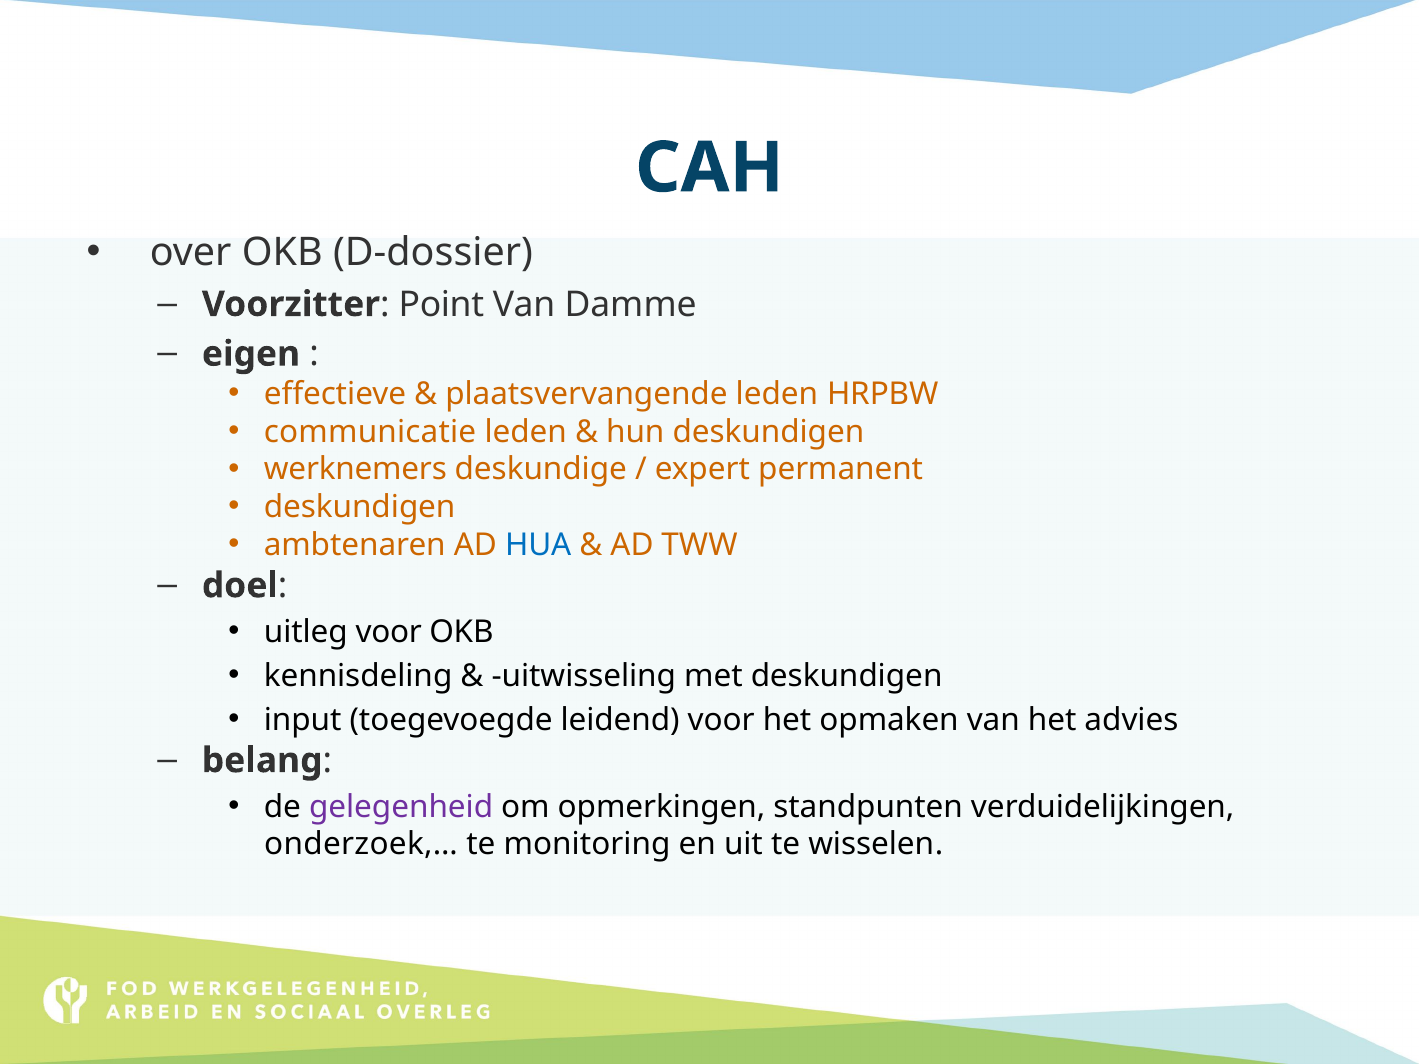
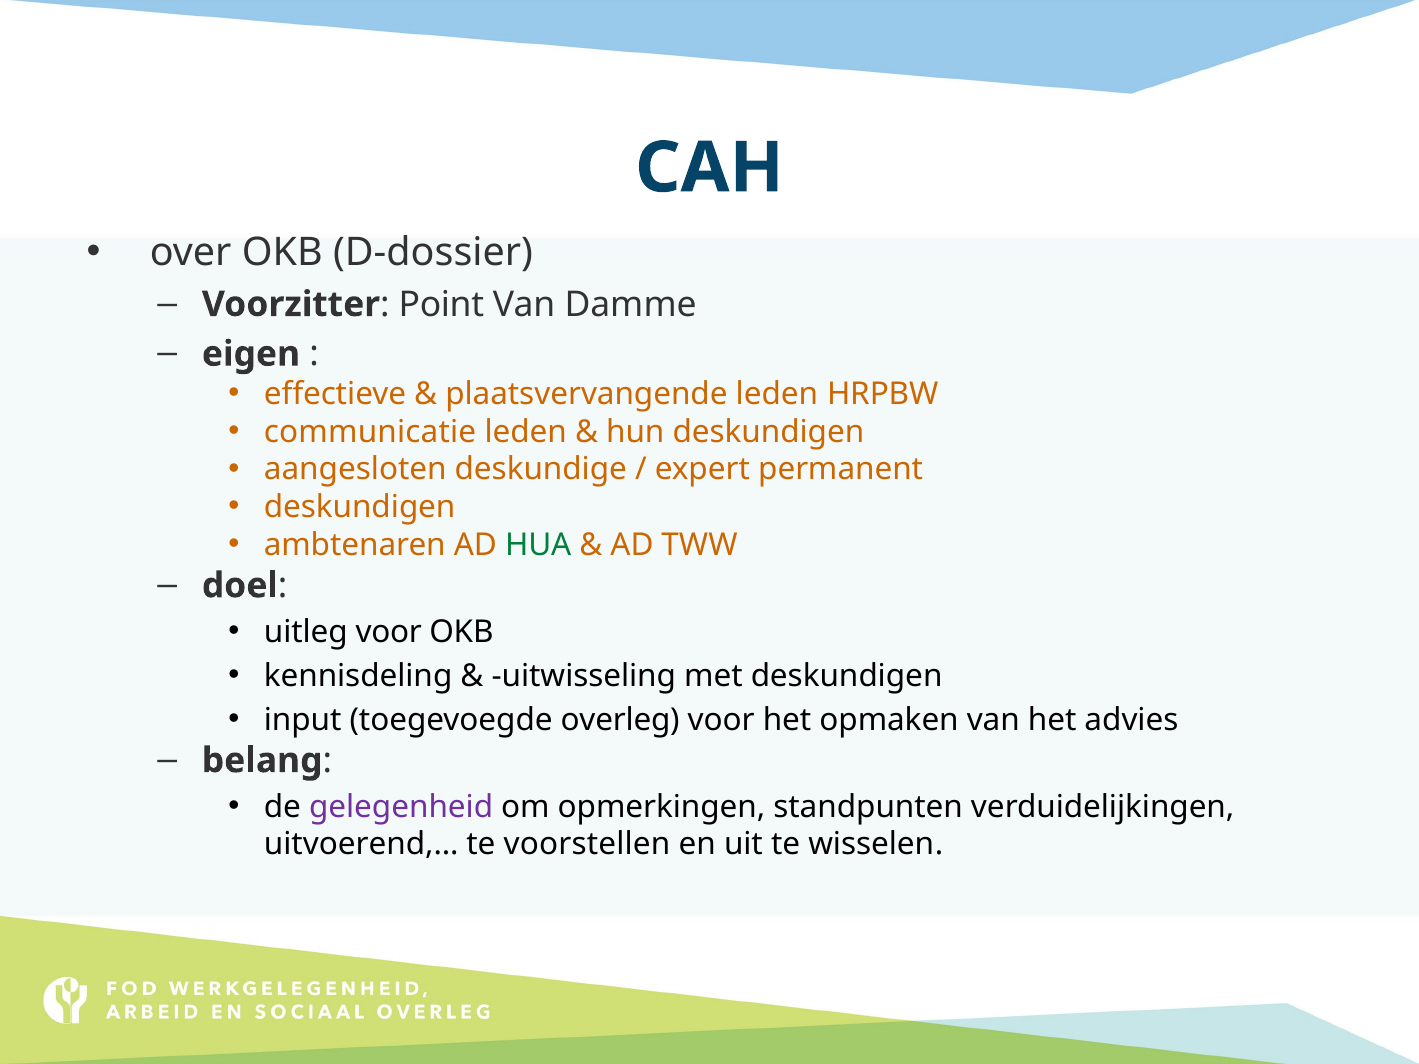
werknemers: werknemers -> aangesloten (355, 470)
HUA colour: blue -> green (538, 545)
leidend: leidend -> overleg (620, 720)
onderzoek,…: onderzoek,… -> uitvoerend,… (361, 845)
monitoring: monitoring -> voorstellen (587, 845)
